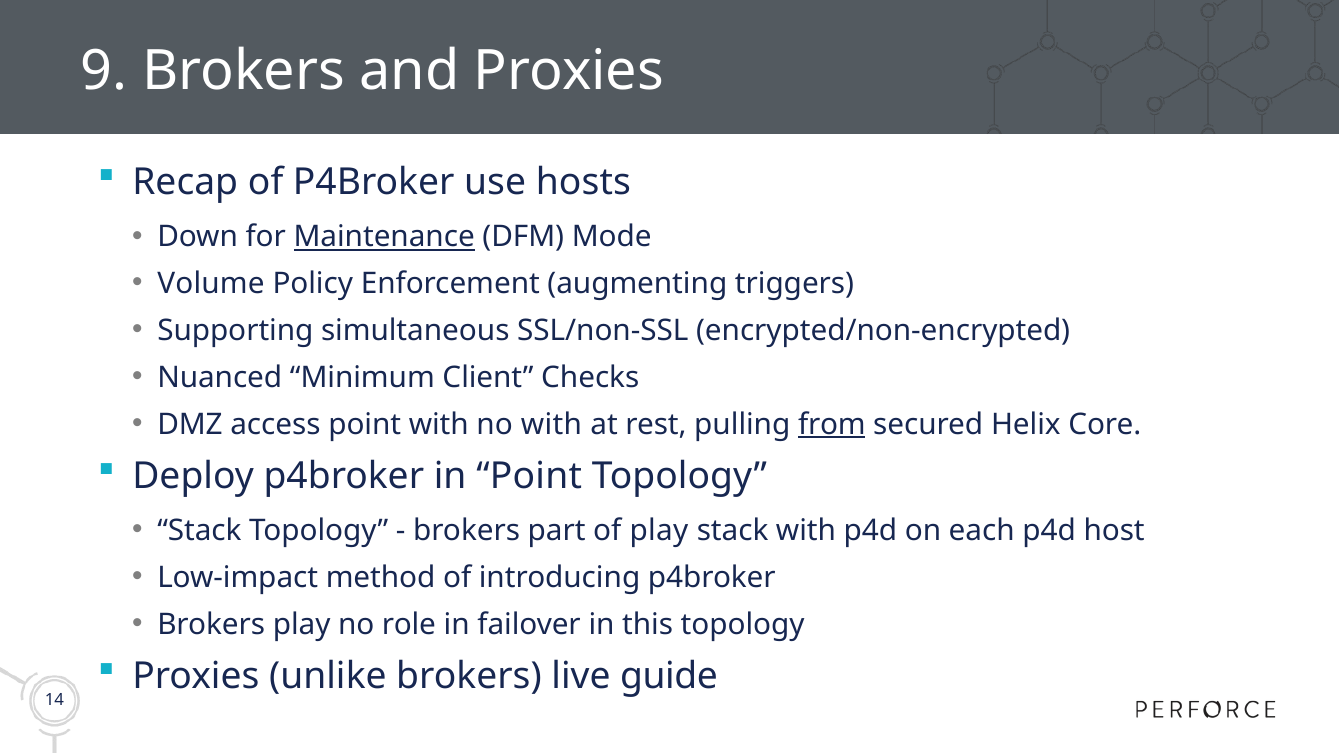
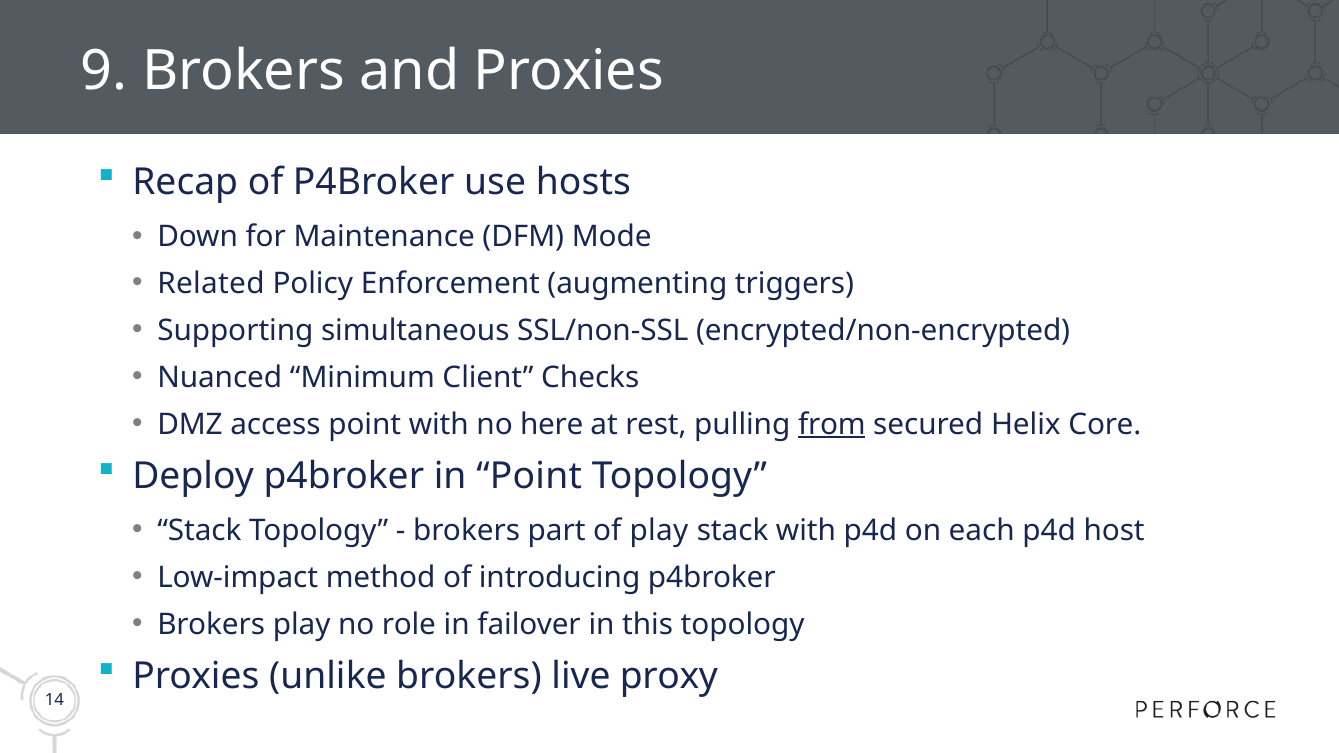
Maintenance underline: present -> none (384, 237)
Volume: Volume -> Related (211, 284)
no with: with -> here (552, 425)
guide: guide -> proxy (669, 677)
